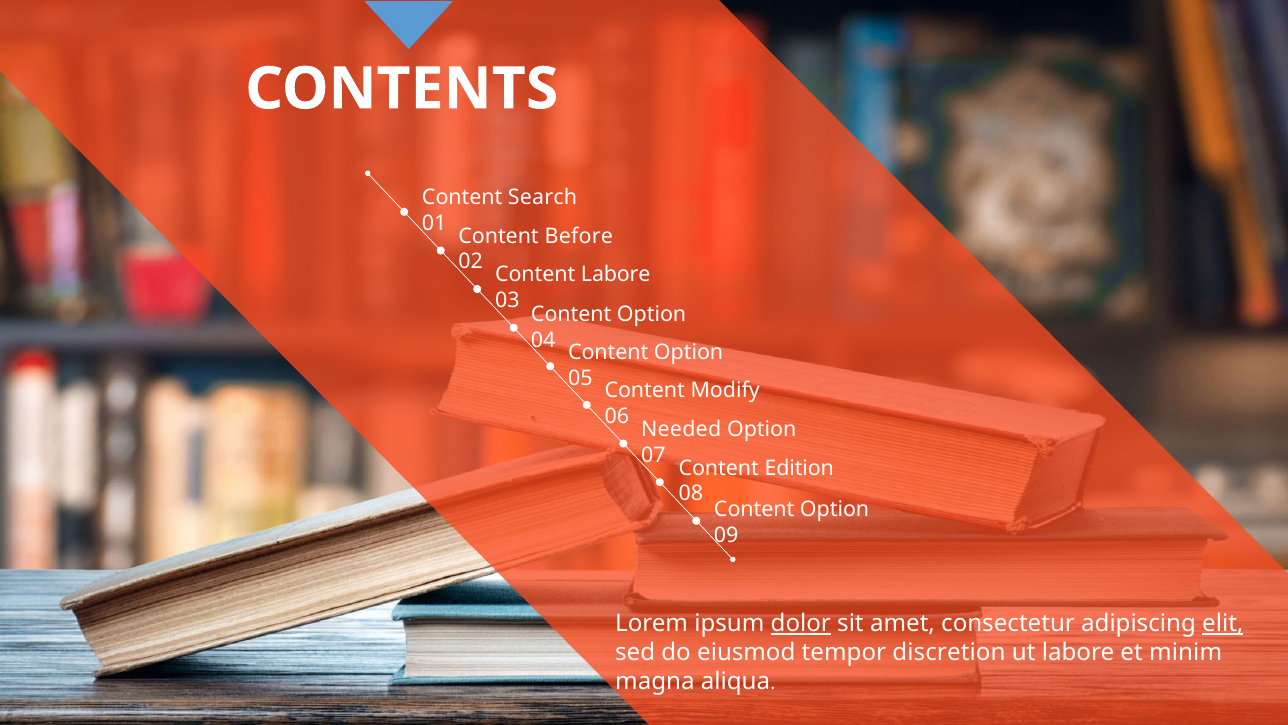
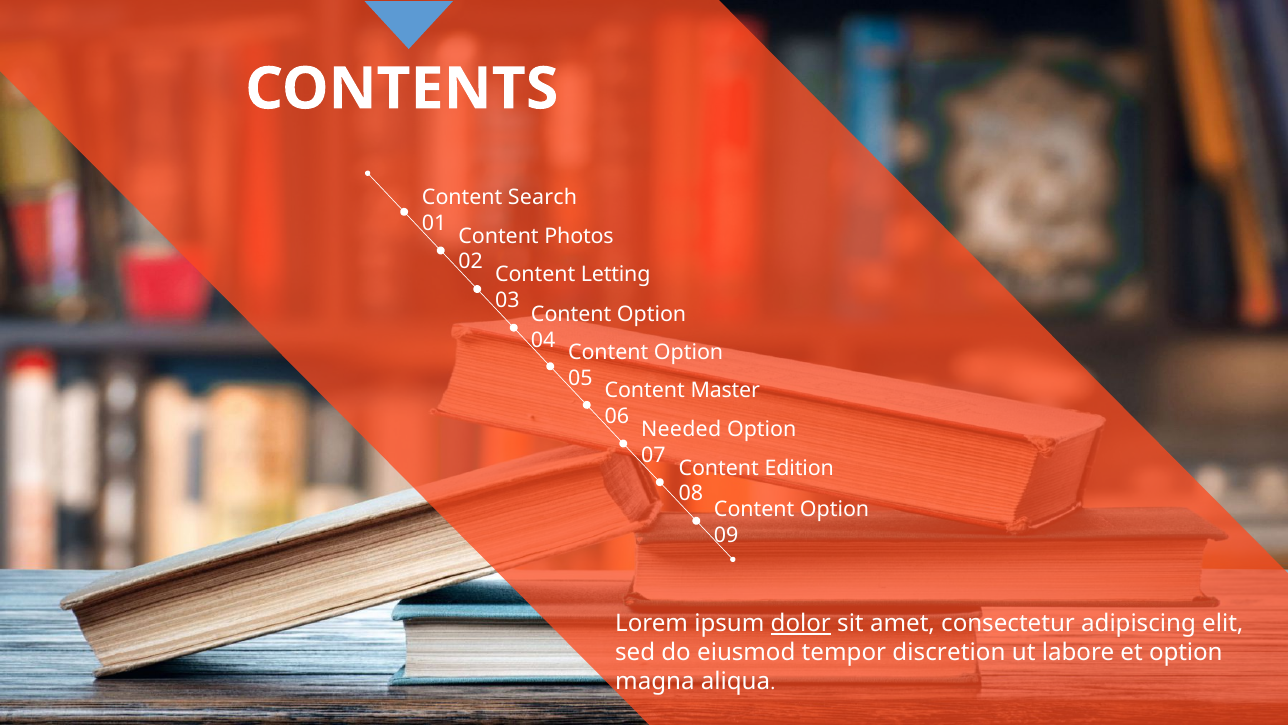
Before: Before -> Photos (579, 236)
Content Labore: Labore -> Letting (616, 274)
Modify: Modify -> Master (725, 390)
elit underline: present -> none (1223, 623)
et minim: minim -> option (1186, 652)
